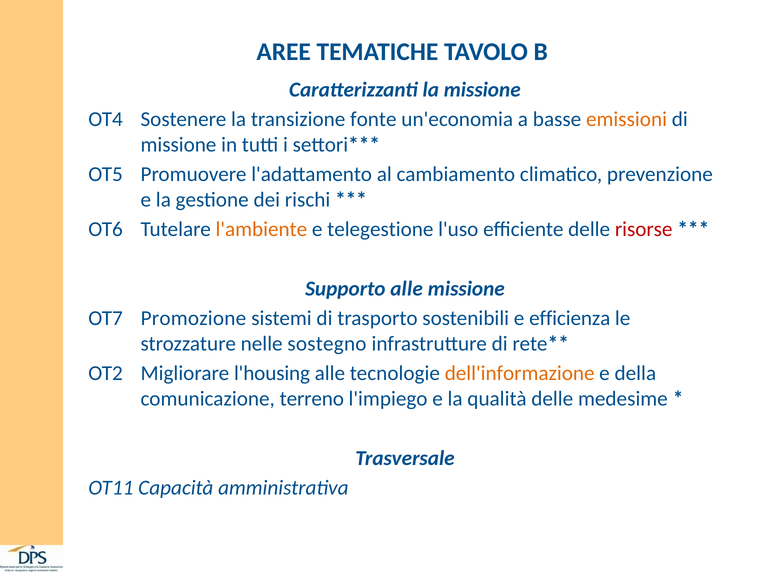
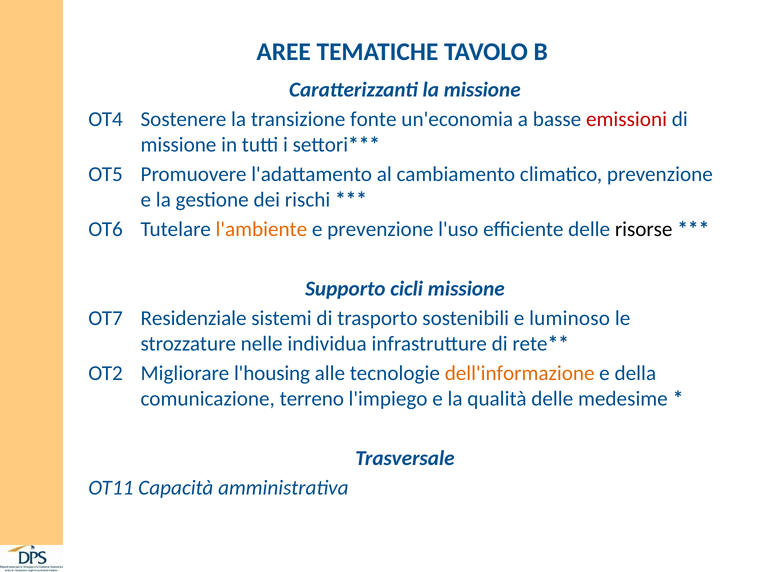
emissioni colour: orange -> red (627, 119)
e telegestione: telegestione -> prevenzione (380, 229)
risorse colour: red -> black (644, 229)
Supporto alle: alle -> cicli (407, 288)
Promozione: Promozione -> Residenziale (194, 318)
efficienza: efficienza -> luminoso (570, 318)
sostegno: sostegno -> individua (327, 344)
